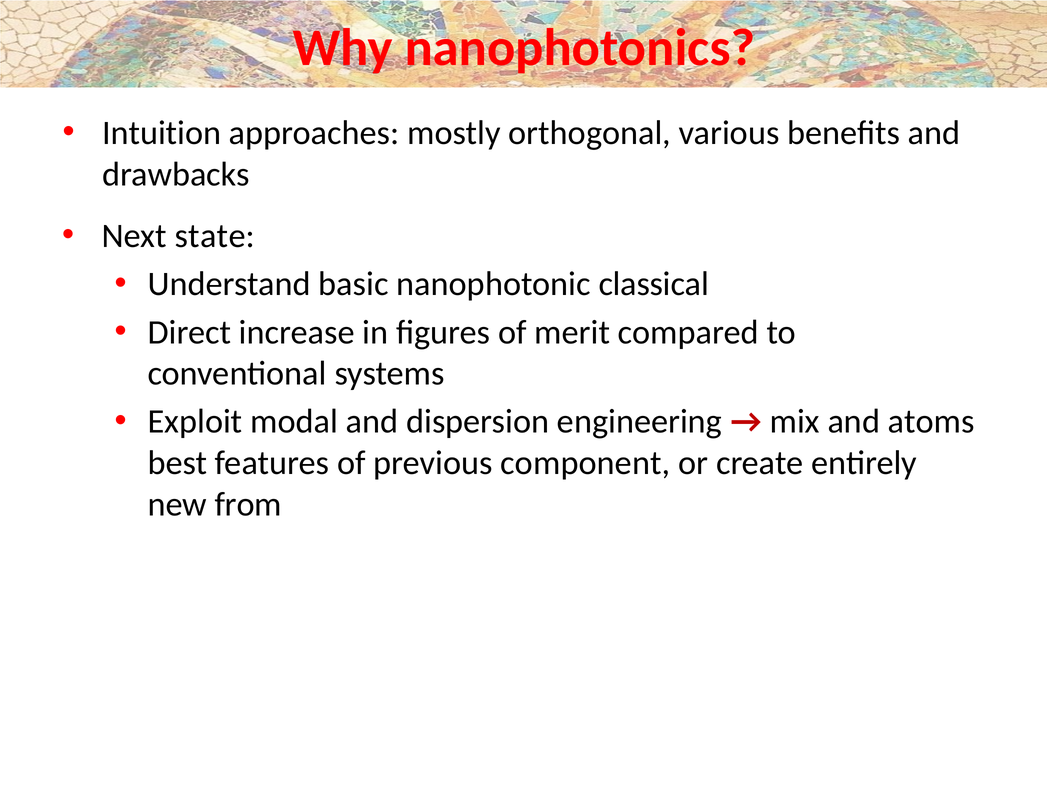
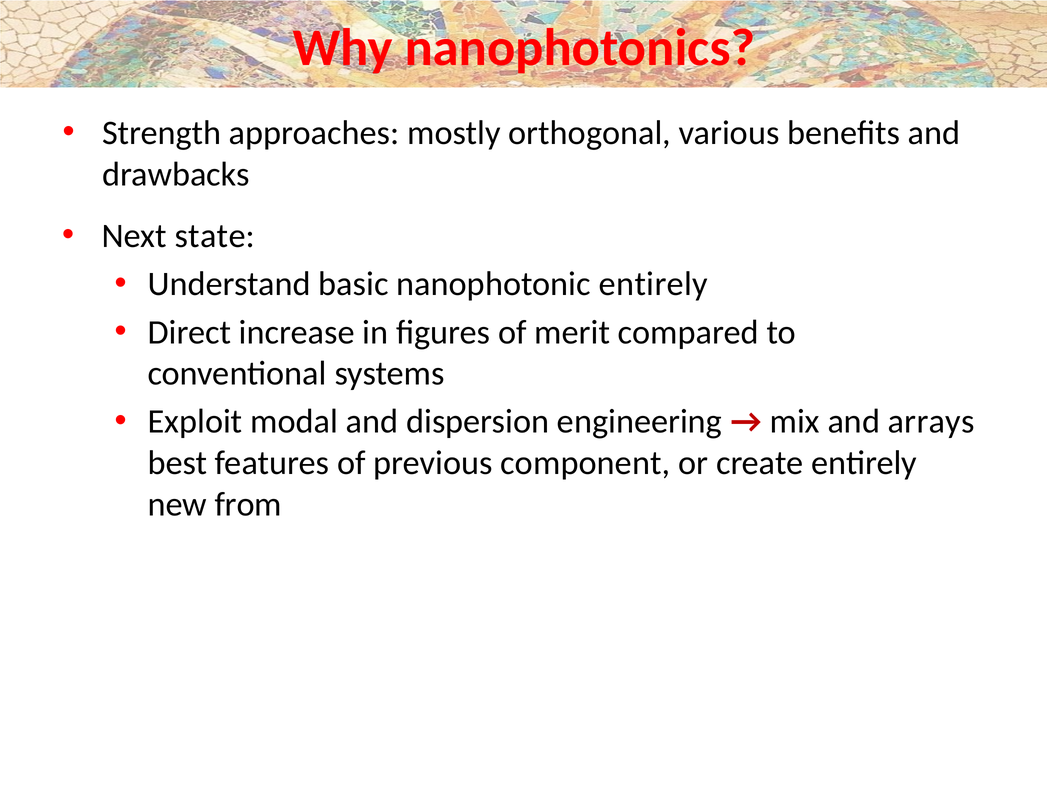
Intuition: Intuition -> Strength (162, 133)
nanophotonic classical: classical -> entirely (653, 284)
atoms: atoms -> arrays (931, 422)
